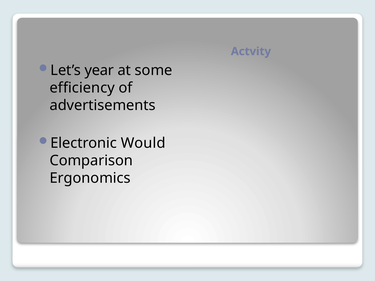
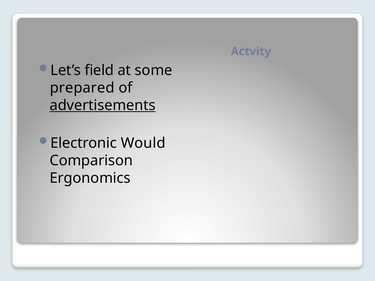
year: year -> field (99, 70)
efficiency: efficiency -> prepared (82, 88)
advertisements underline: none -> present (103, 106)
